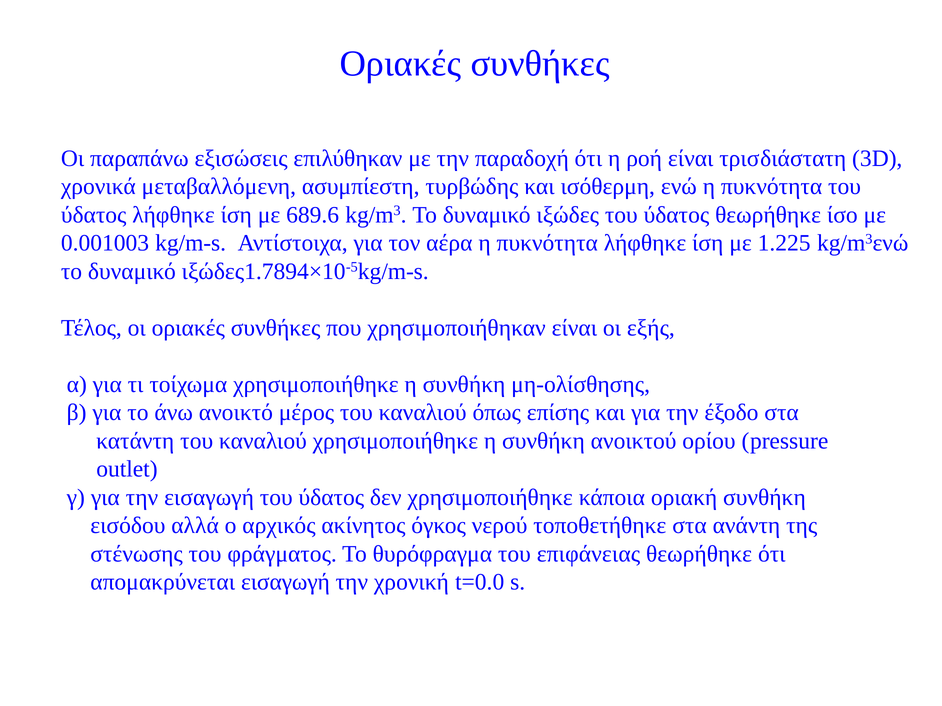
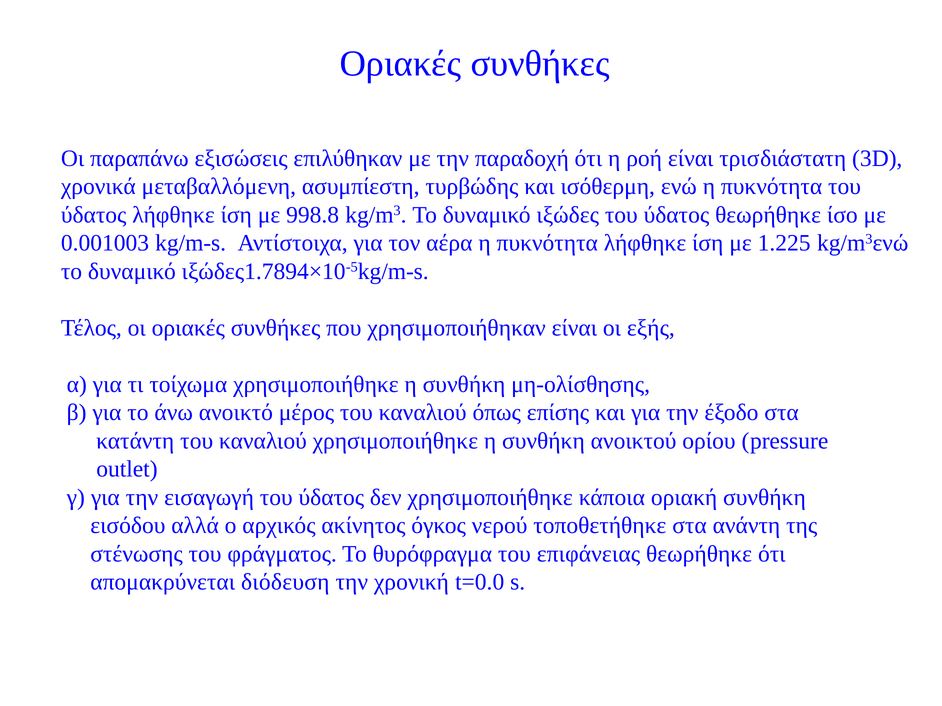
689.6: 689.6 -> 998.8 (313, 215)
απομακρύνεται εισαγωγή: εισαγωγή -> διόδευση (285, 582)
